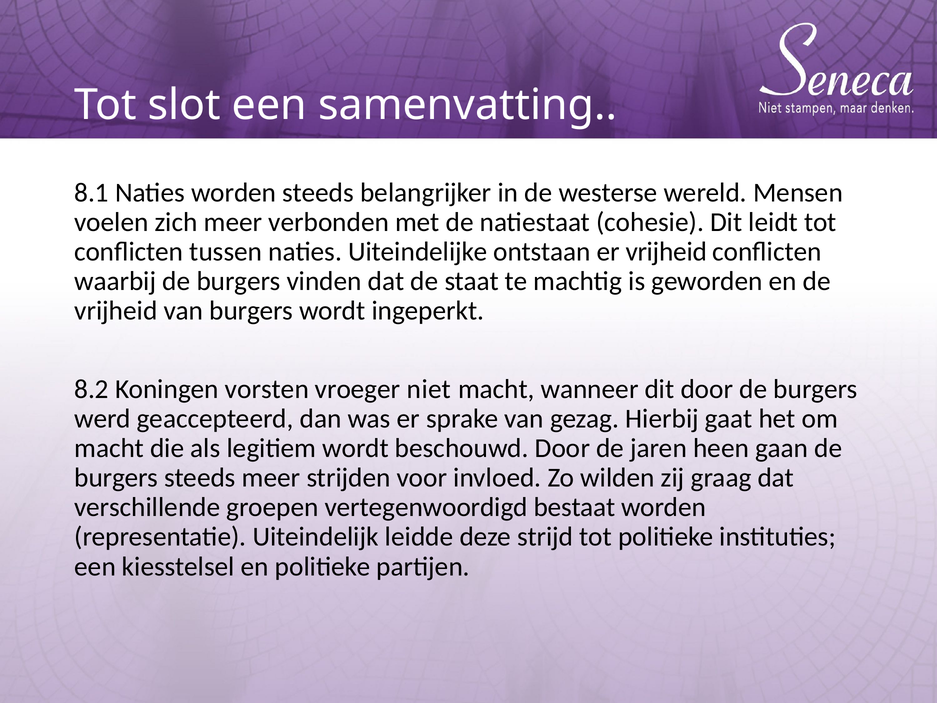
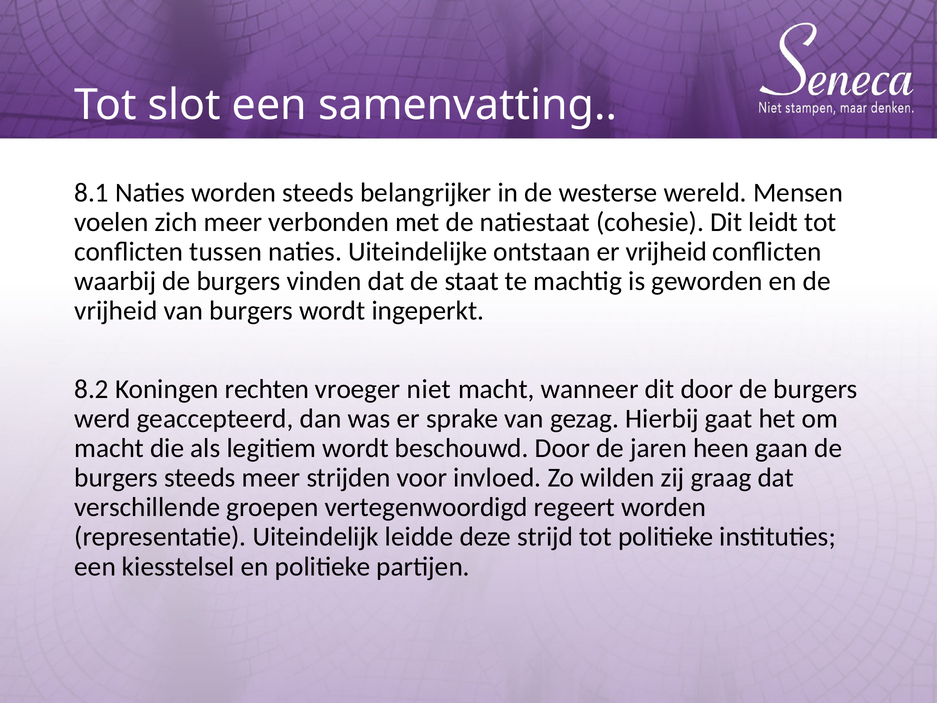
vorsten: vorsten -> rechten (267, 389)
bestaat: bestaat -> regeert (574, 507)
